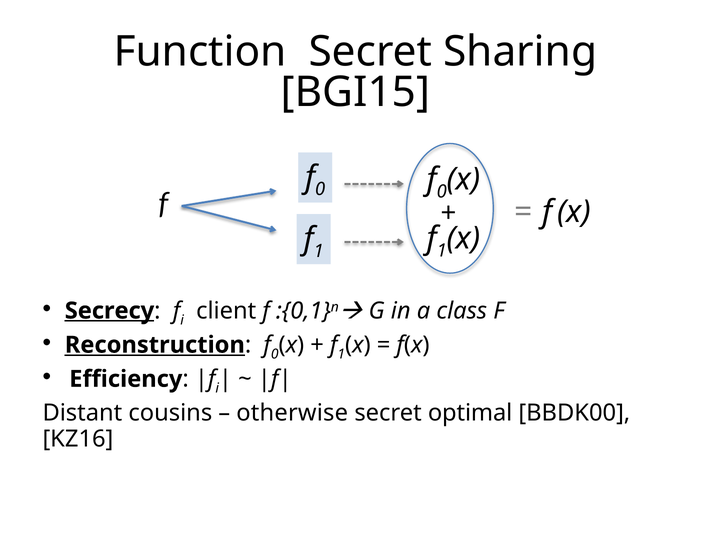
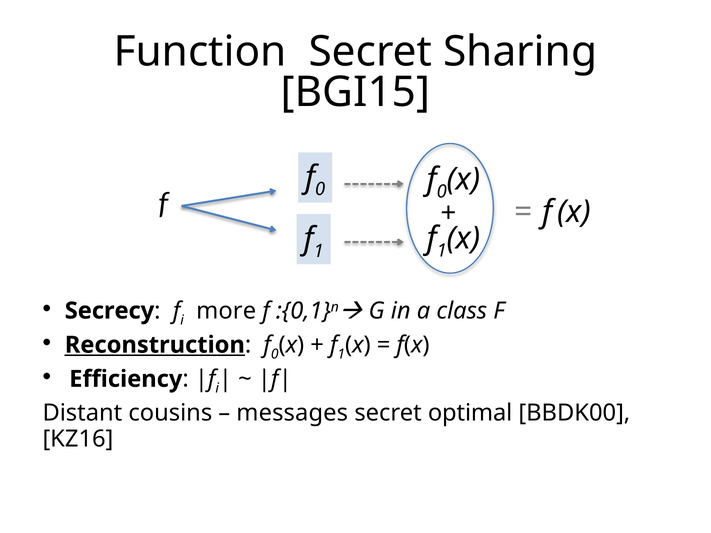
Secrecy underline: present -> none (109, 311)
client: client -> more (226, 311)
otherwise: otherwise -> messages (292, 413)
